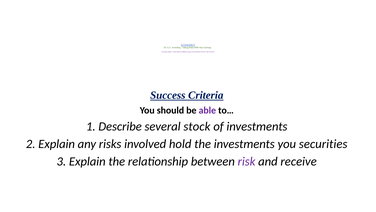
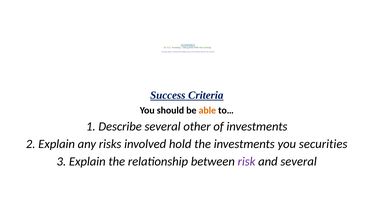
able colour: purple -> orange (207, 110)
stock: stock -> other (197, 126)
and receive: receive -> several (299, 161)
